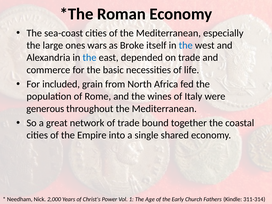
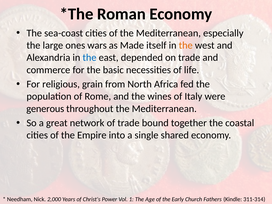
Broke: Broke -> Made (132, 45)
the colour: blue -> orange (186, 45)
included: included -> religious (61, 84)
